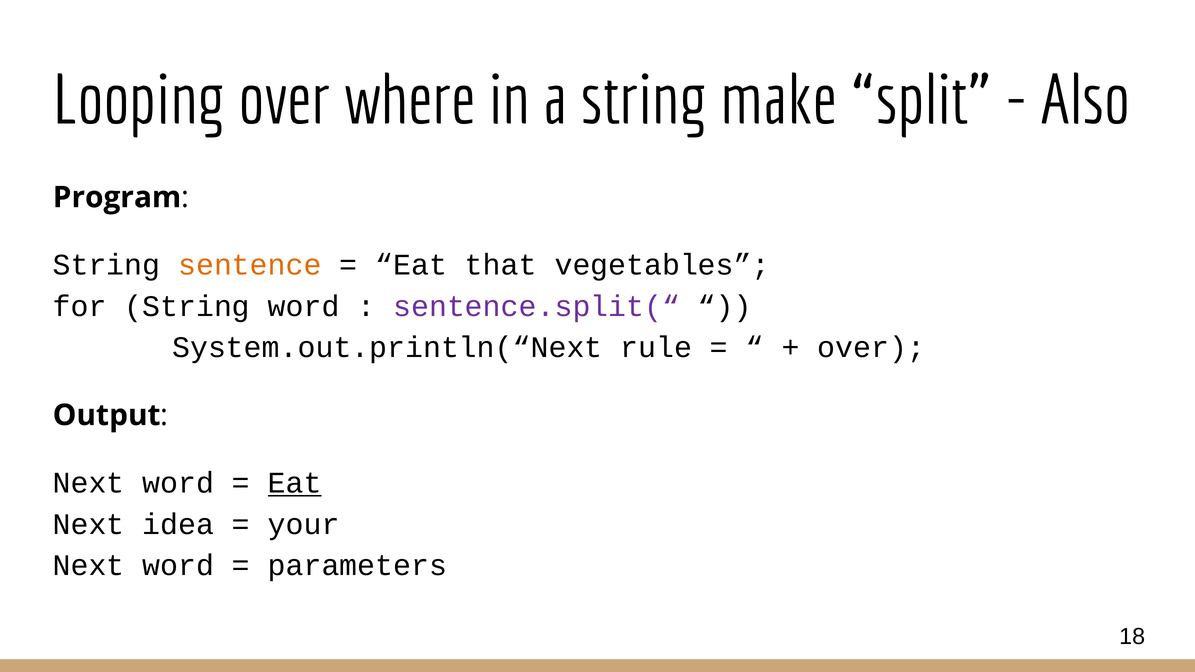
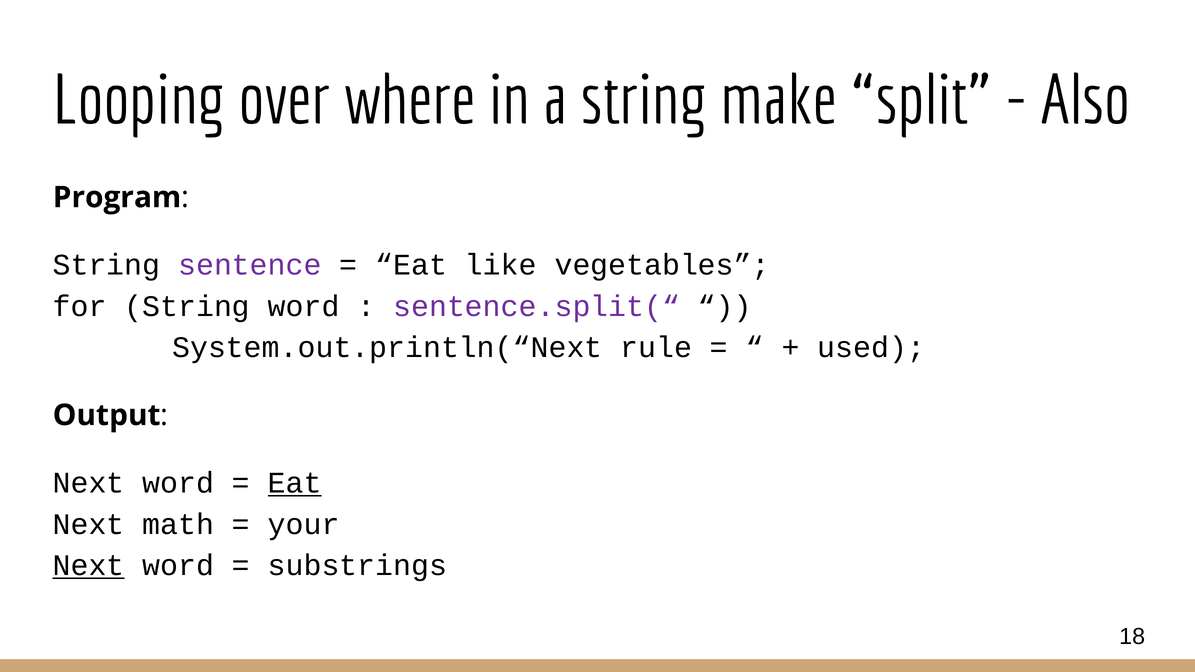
sentence colour: orange -> purple (250, 265)
that: that -> like (501, 265)
over: over -> used (871, 348)
idea: idea -> math (178, 524)
Next underline: none -> present (89, 566)
parameters: parameters -> substrings (357, 566)
